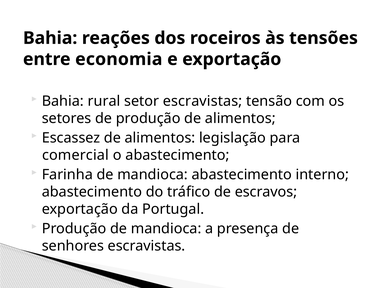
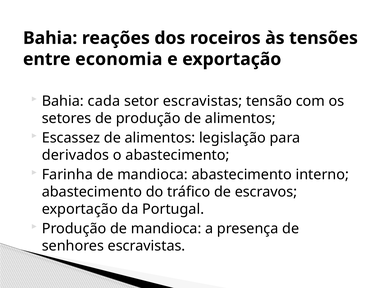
rural: rural -> cada (104, 101)
comercial: comercial -> derivados (75, 155)
